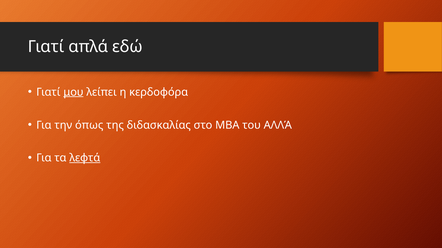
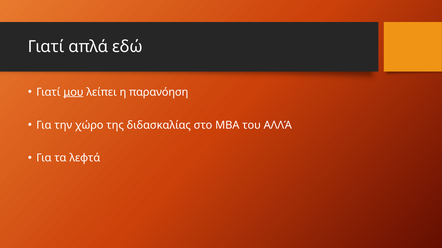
κερδοφόρα: κερδοφόρα -> παρανόηση (159, 92)
όπως: όπως -> χώρο (89, 125)
λεφτά underline: present -> none (85, 158)
